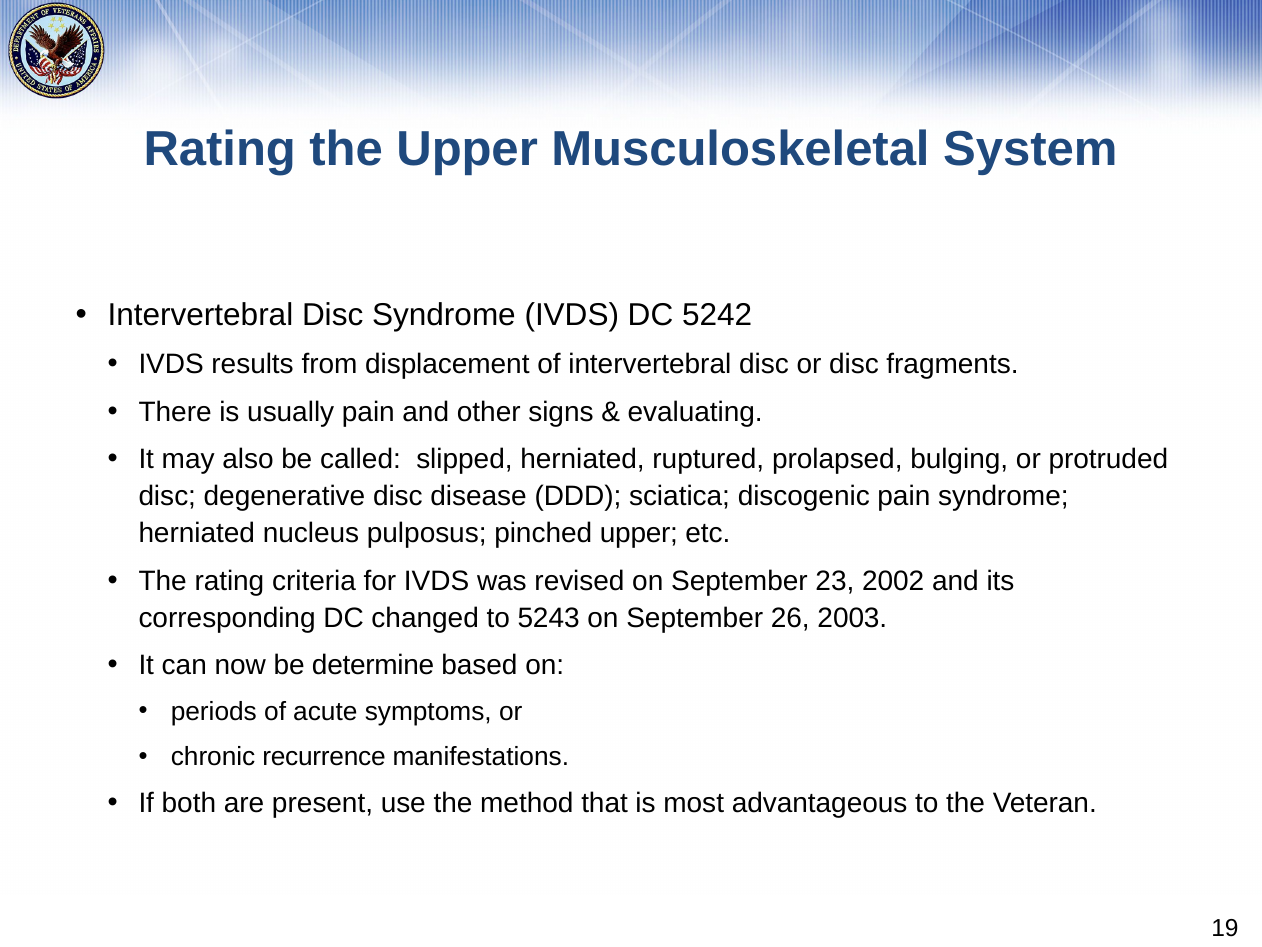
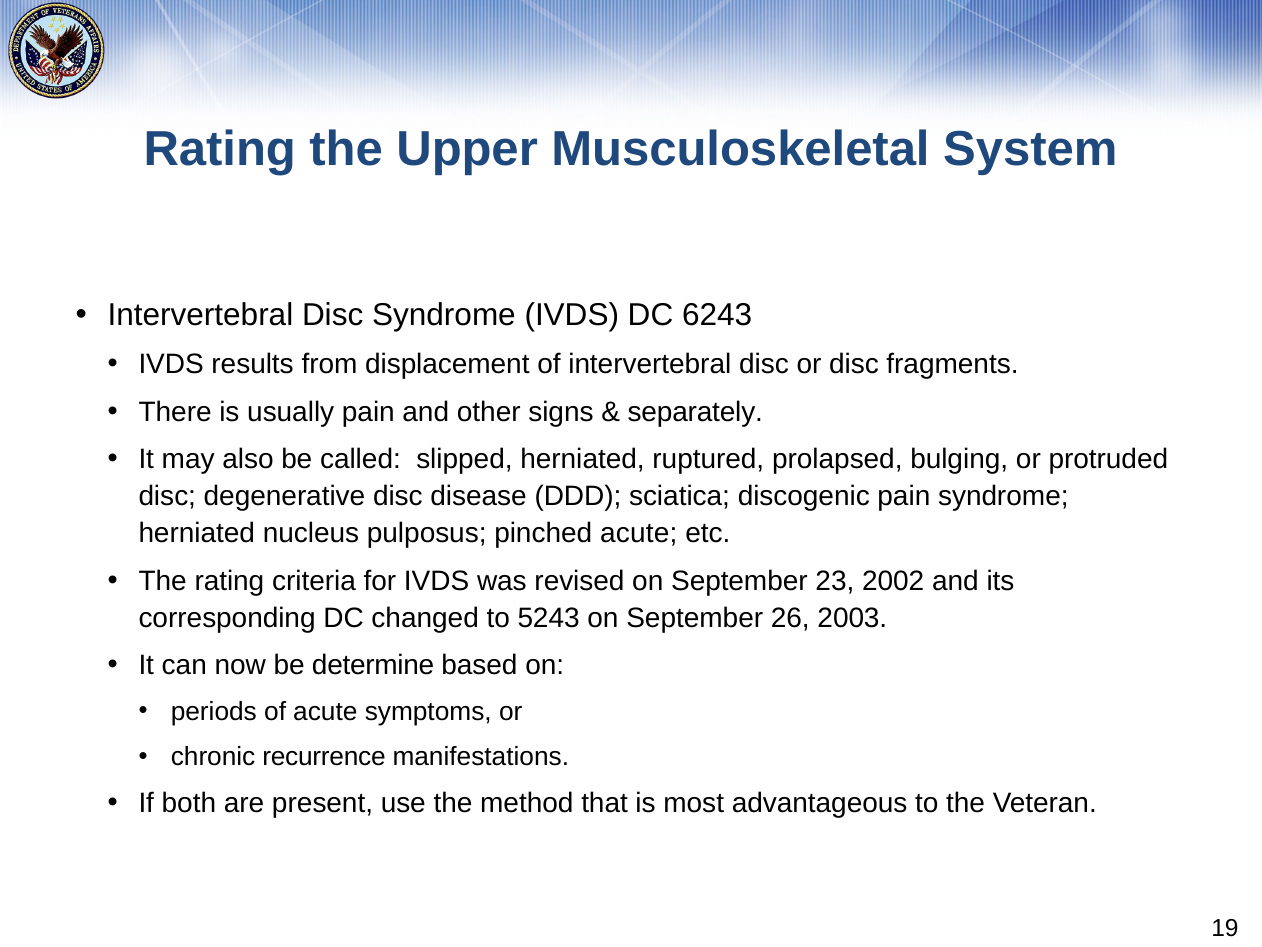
5242: 5242 -> 6243 (717, 315)
evaluating: evaluating -> separately (695, 412)
pinched upper: upper -> acute (639, 533)
